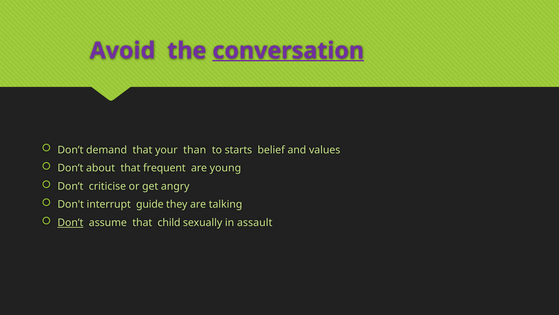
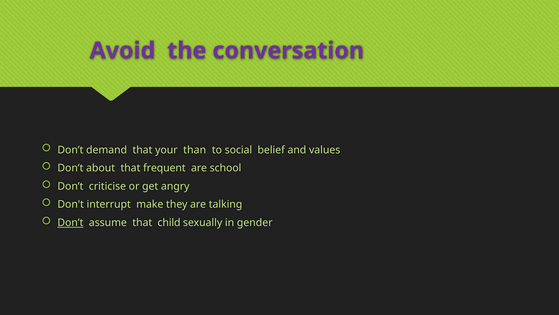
conversation underline: present -> none (288, 51)
starts: starts -> social (238, 150)
young: young -> school (226, 168)
guide: guide -> make (150, 204)
assault: assault -> gender (255, 222)
